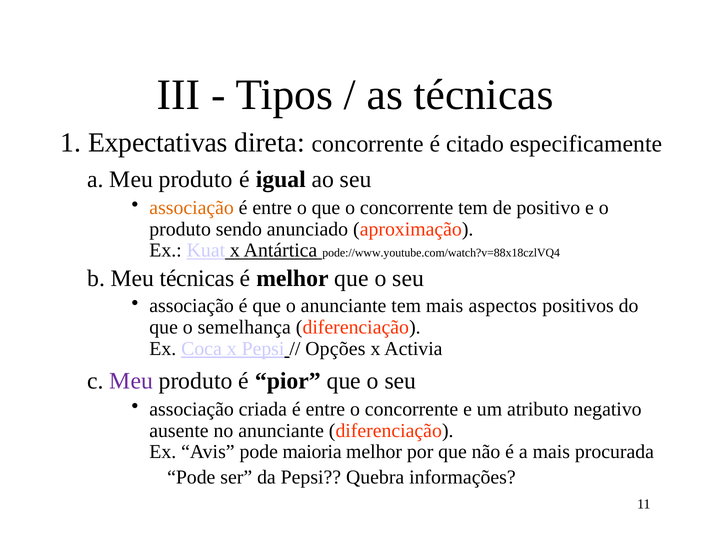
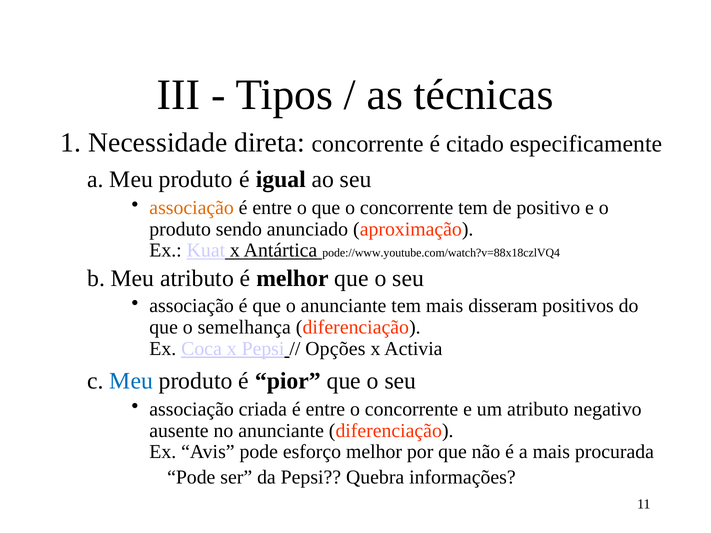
Expectativas: Expectativas -> Necessidade (158, 143)
Meu técnicas: técnicas -> atributo (197, 279)
aspectos: aspectos -> disseram (503, 306)
Meu colour: purple -> blue (131, 381)
maioria: maioria -> esforço (312, 452)
